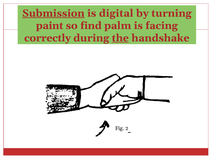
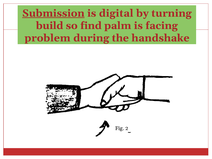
paint: paint -> build (50, 26)
correctly: correctly -> problem (47, 38)
the underline: present -> none (120, 38)
